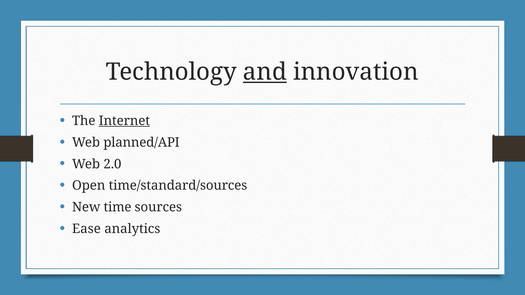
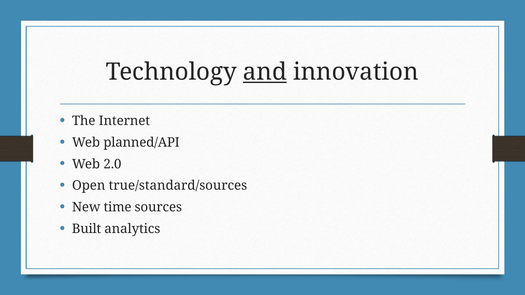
Internet underline: present -> none (124, 121)
time/standard/sources: time/standard/sources -> true/standard/sources (178, 186)
Ease: Ease -> Built (87, 229)
